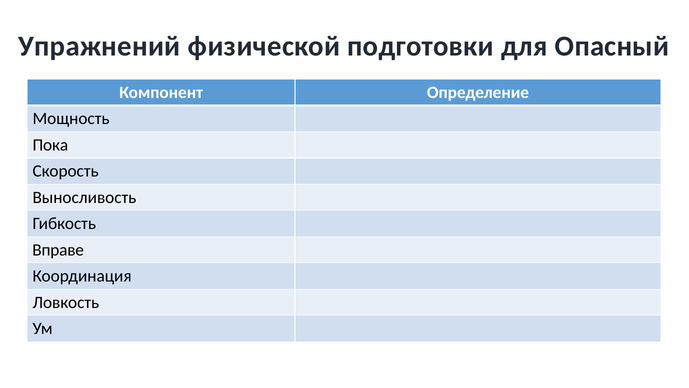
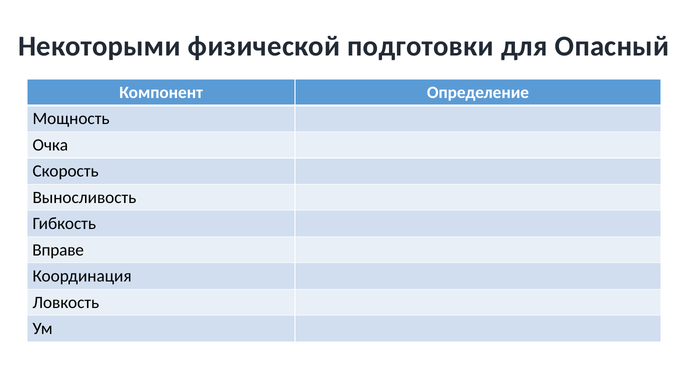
Упражнений: Упражнений -> Некоторыми (99, 46)
Пока: Пока -> Очка (50, 145)
